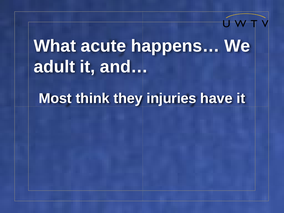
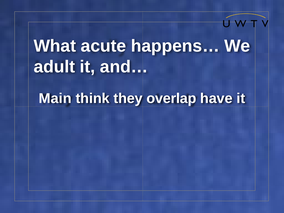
Most: Most -> Main (55, 99)
injuries: injuries -> overlap (171, 99)
